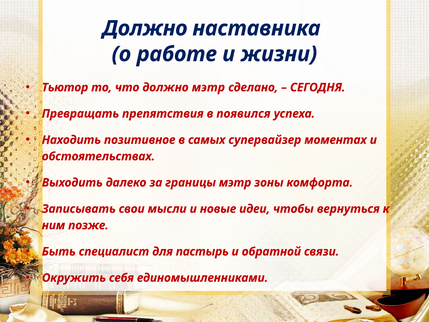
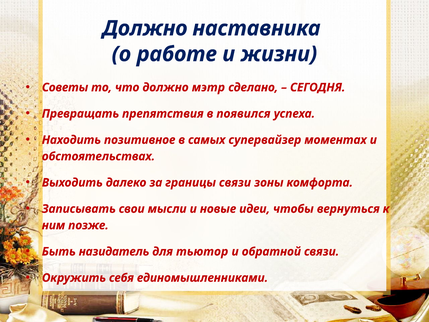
Тьютор: Тьютор -> Советы (65, 87)
границы мэтр: мэтр -> связи (235, 182)
специалист: специалист -> назидатель (114, 251)
пастырь: пастырь -> тьютор (202, 251)
